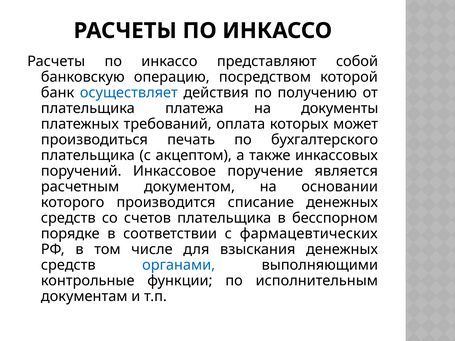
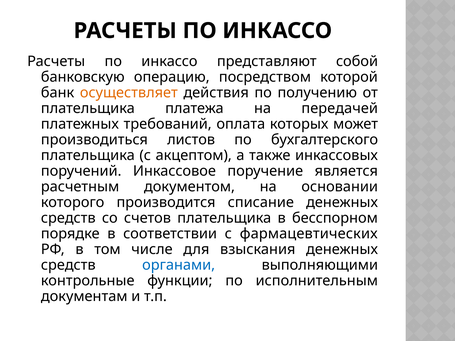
осуществляет colour: blue -> orange (129, 93)
документы: документы -> передачей (340, 108)
печать: печать -> листов (191, 140)
